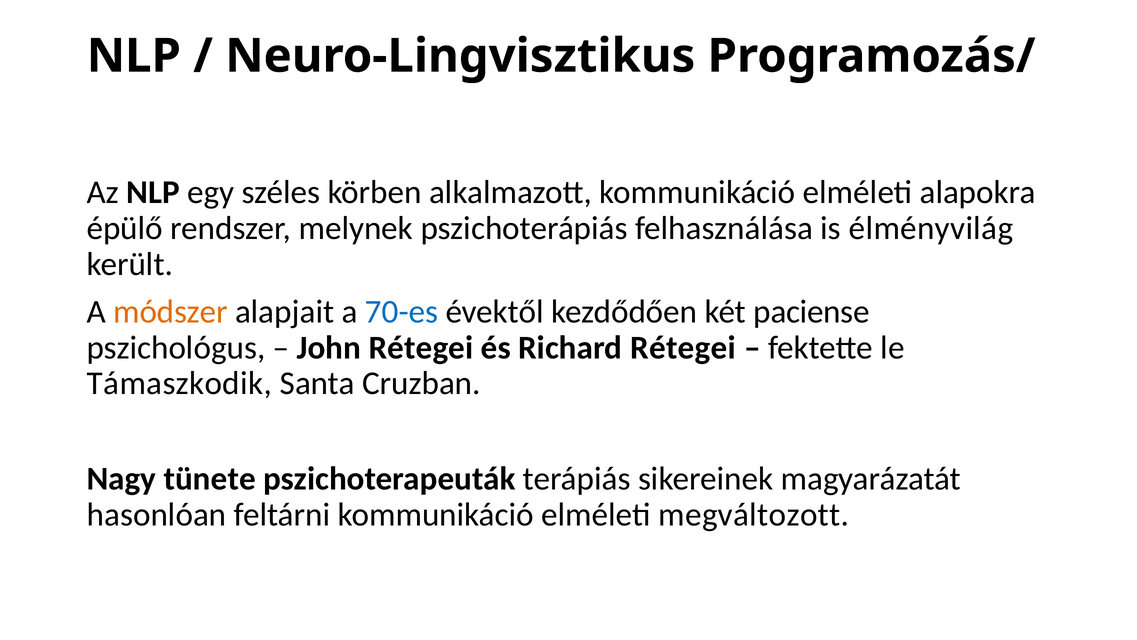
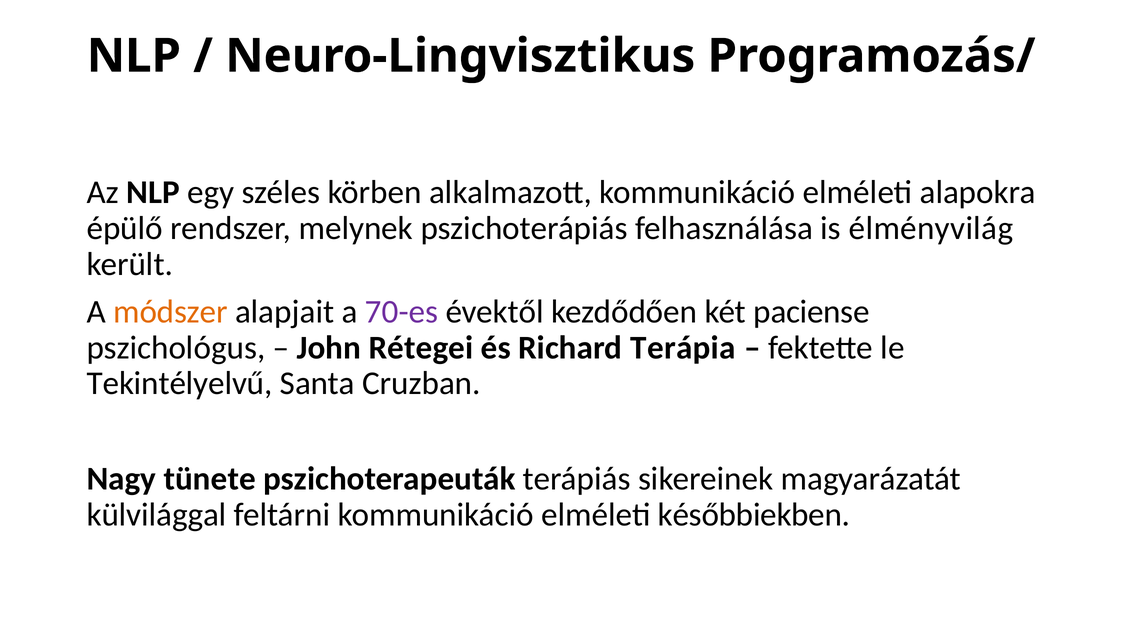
70-es colour: blue -> purple (402, 312)
Richard Rétegei: Rétegei -> Terápia (683, 347)
Támaszkodik: Támaszkodik -> Tekintélyelvű (180, 383)
hasonlóan: hasonlóan -> külvilággal (157, 514)
megváltozott: megváltozott -> későbbiekben (754, 514)
